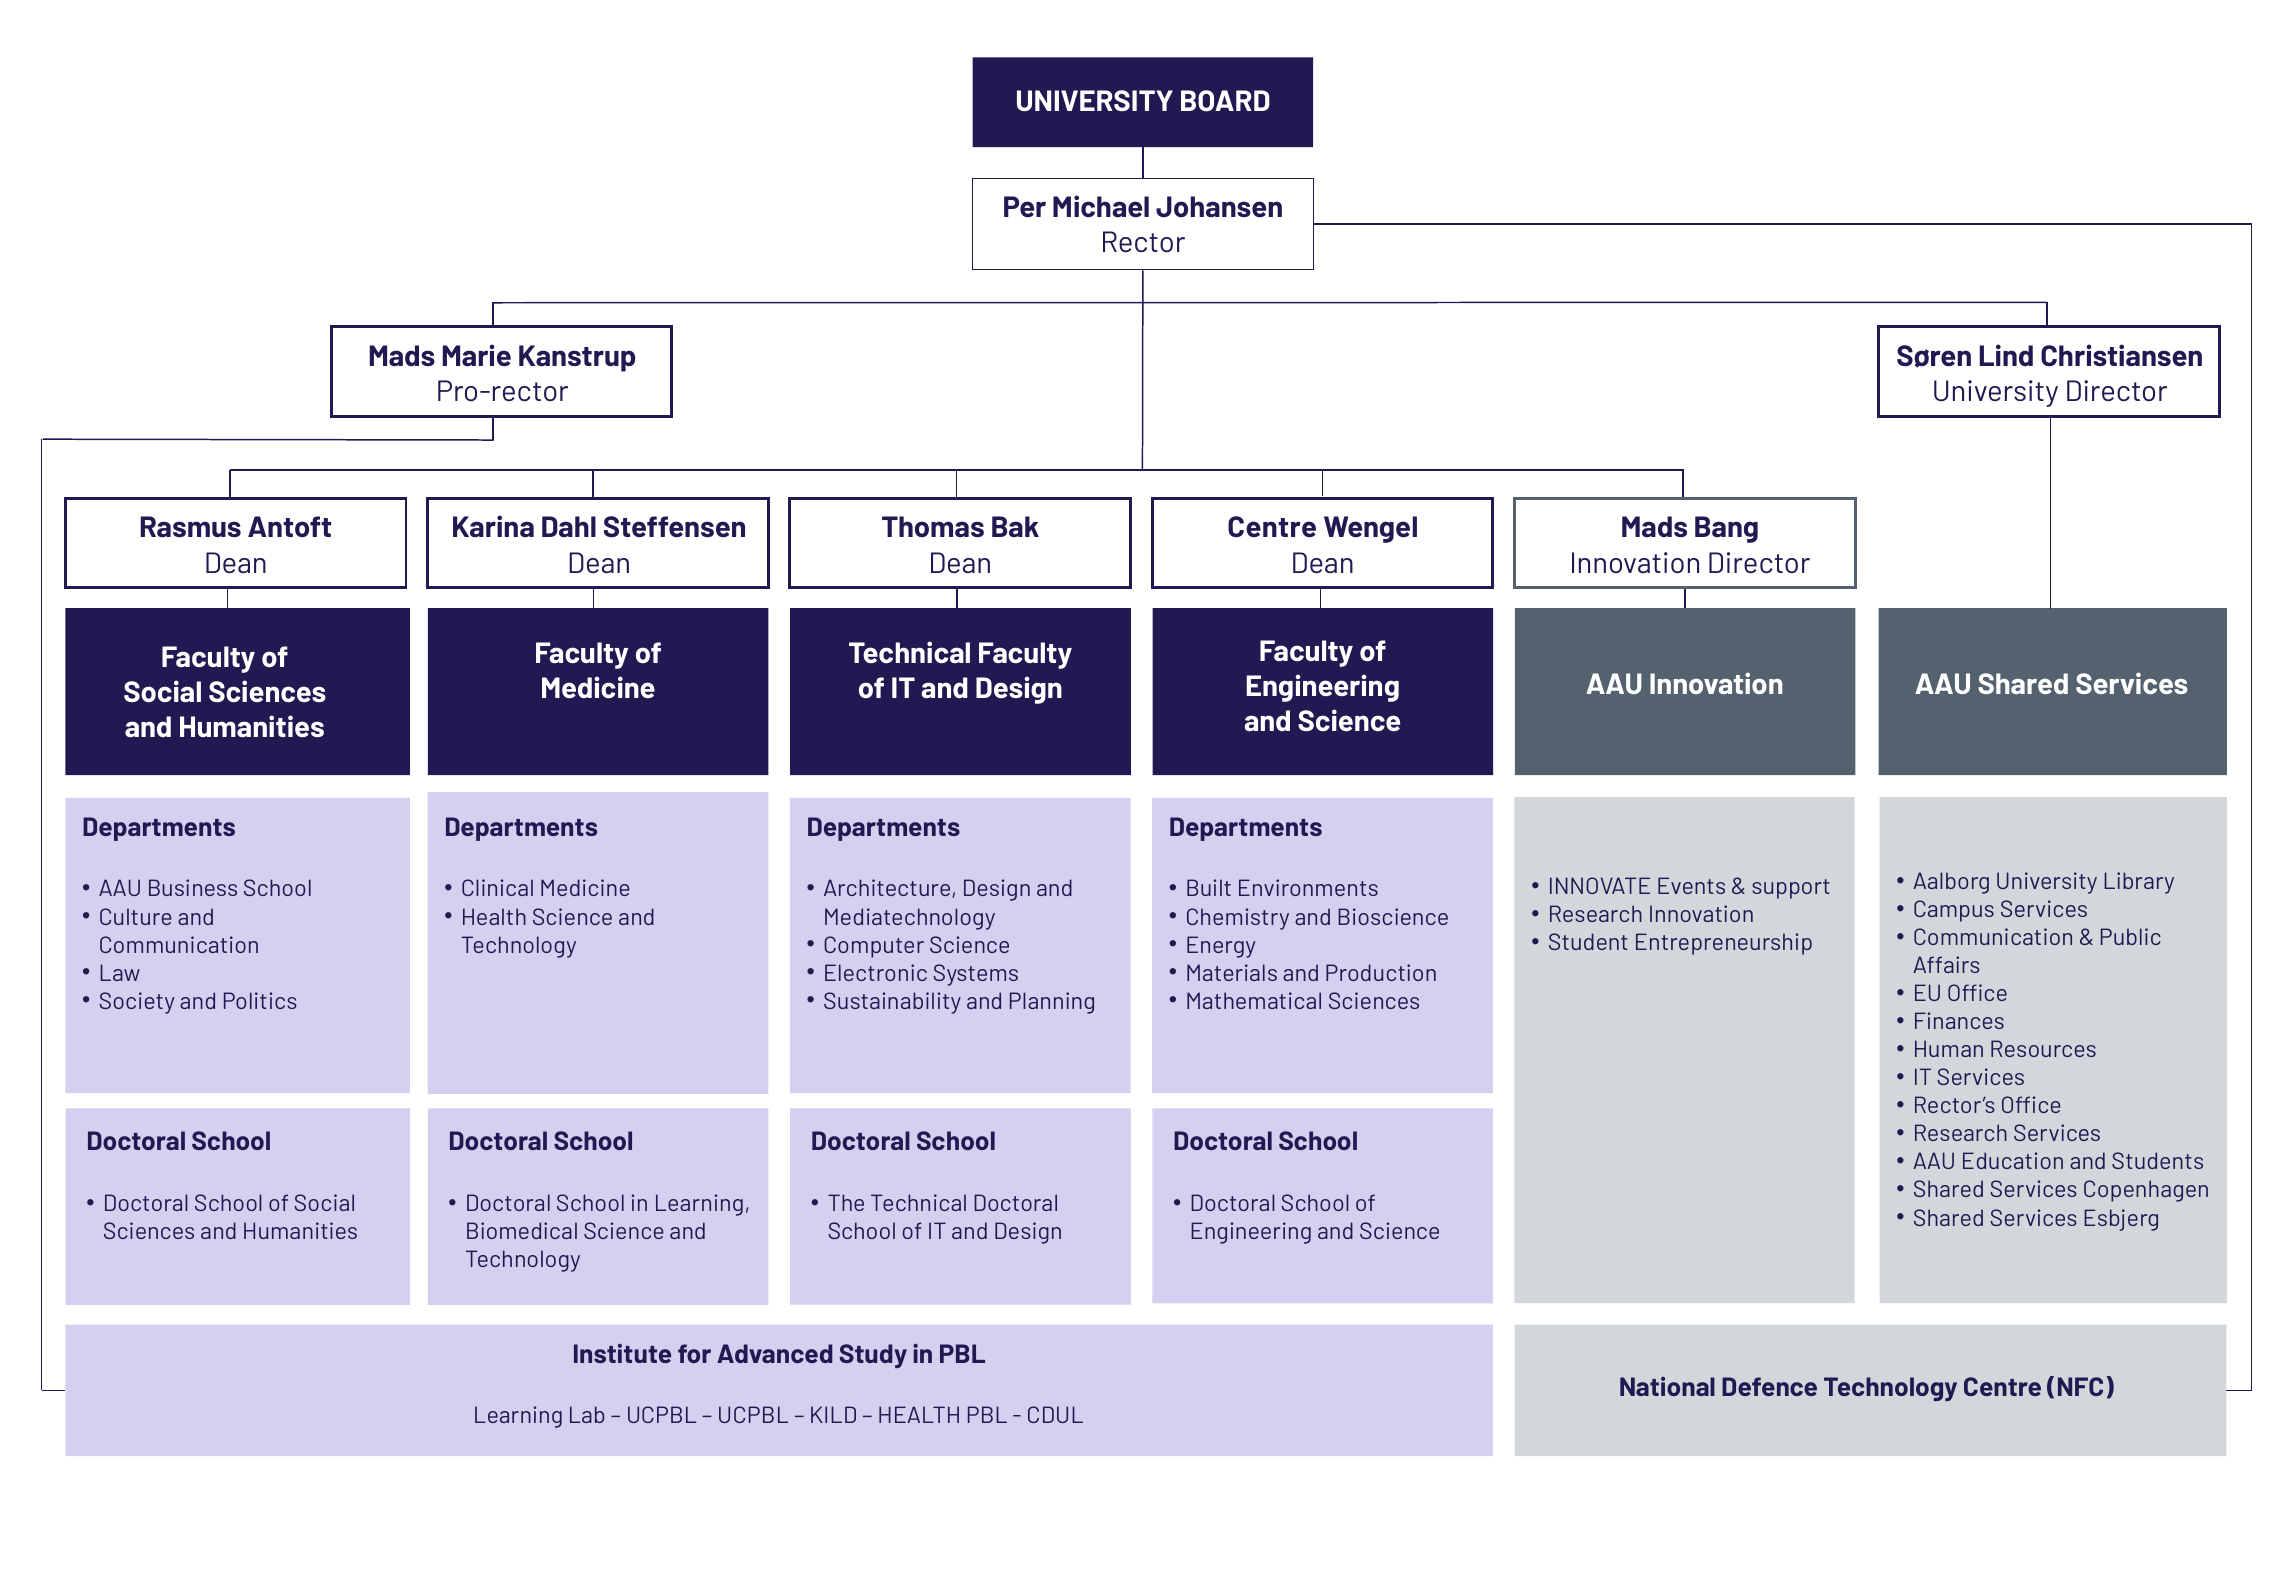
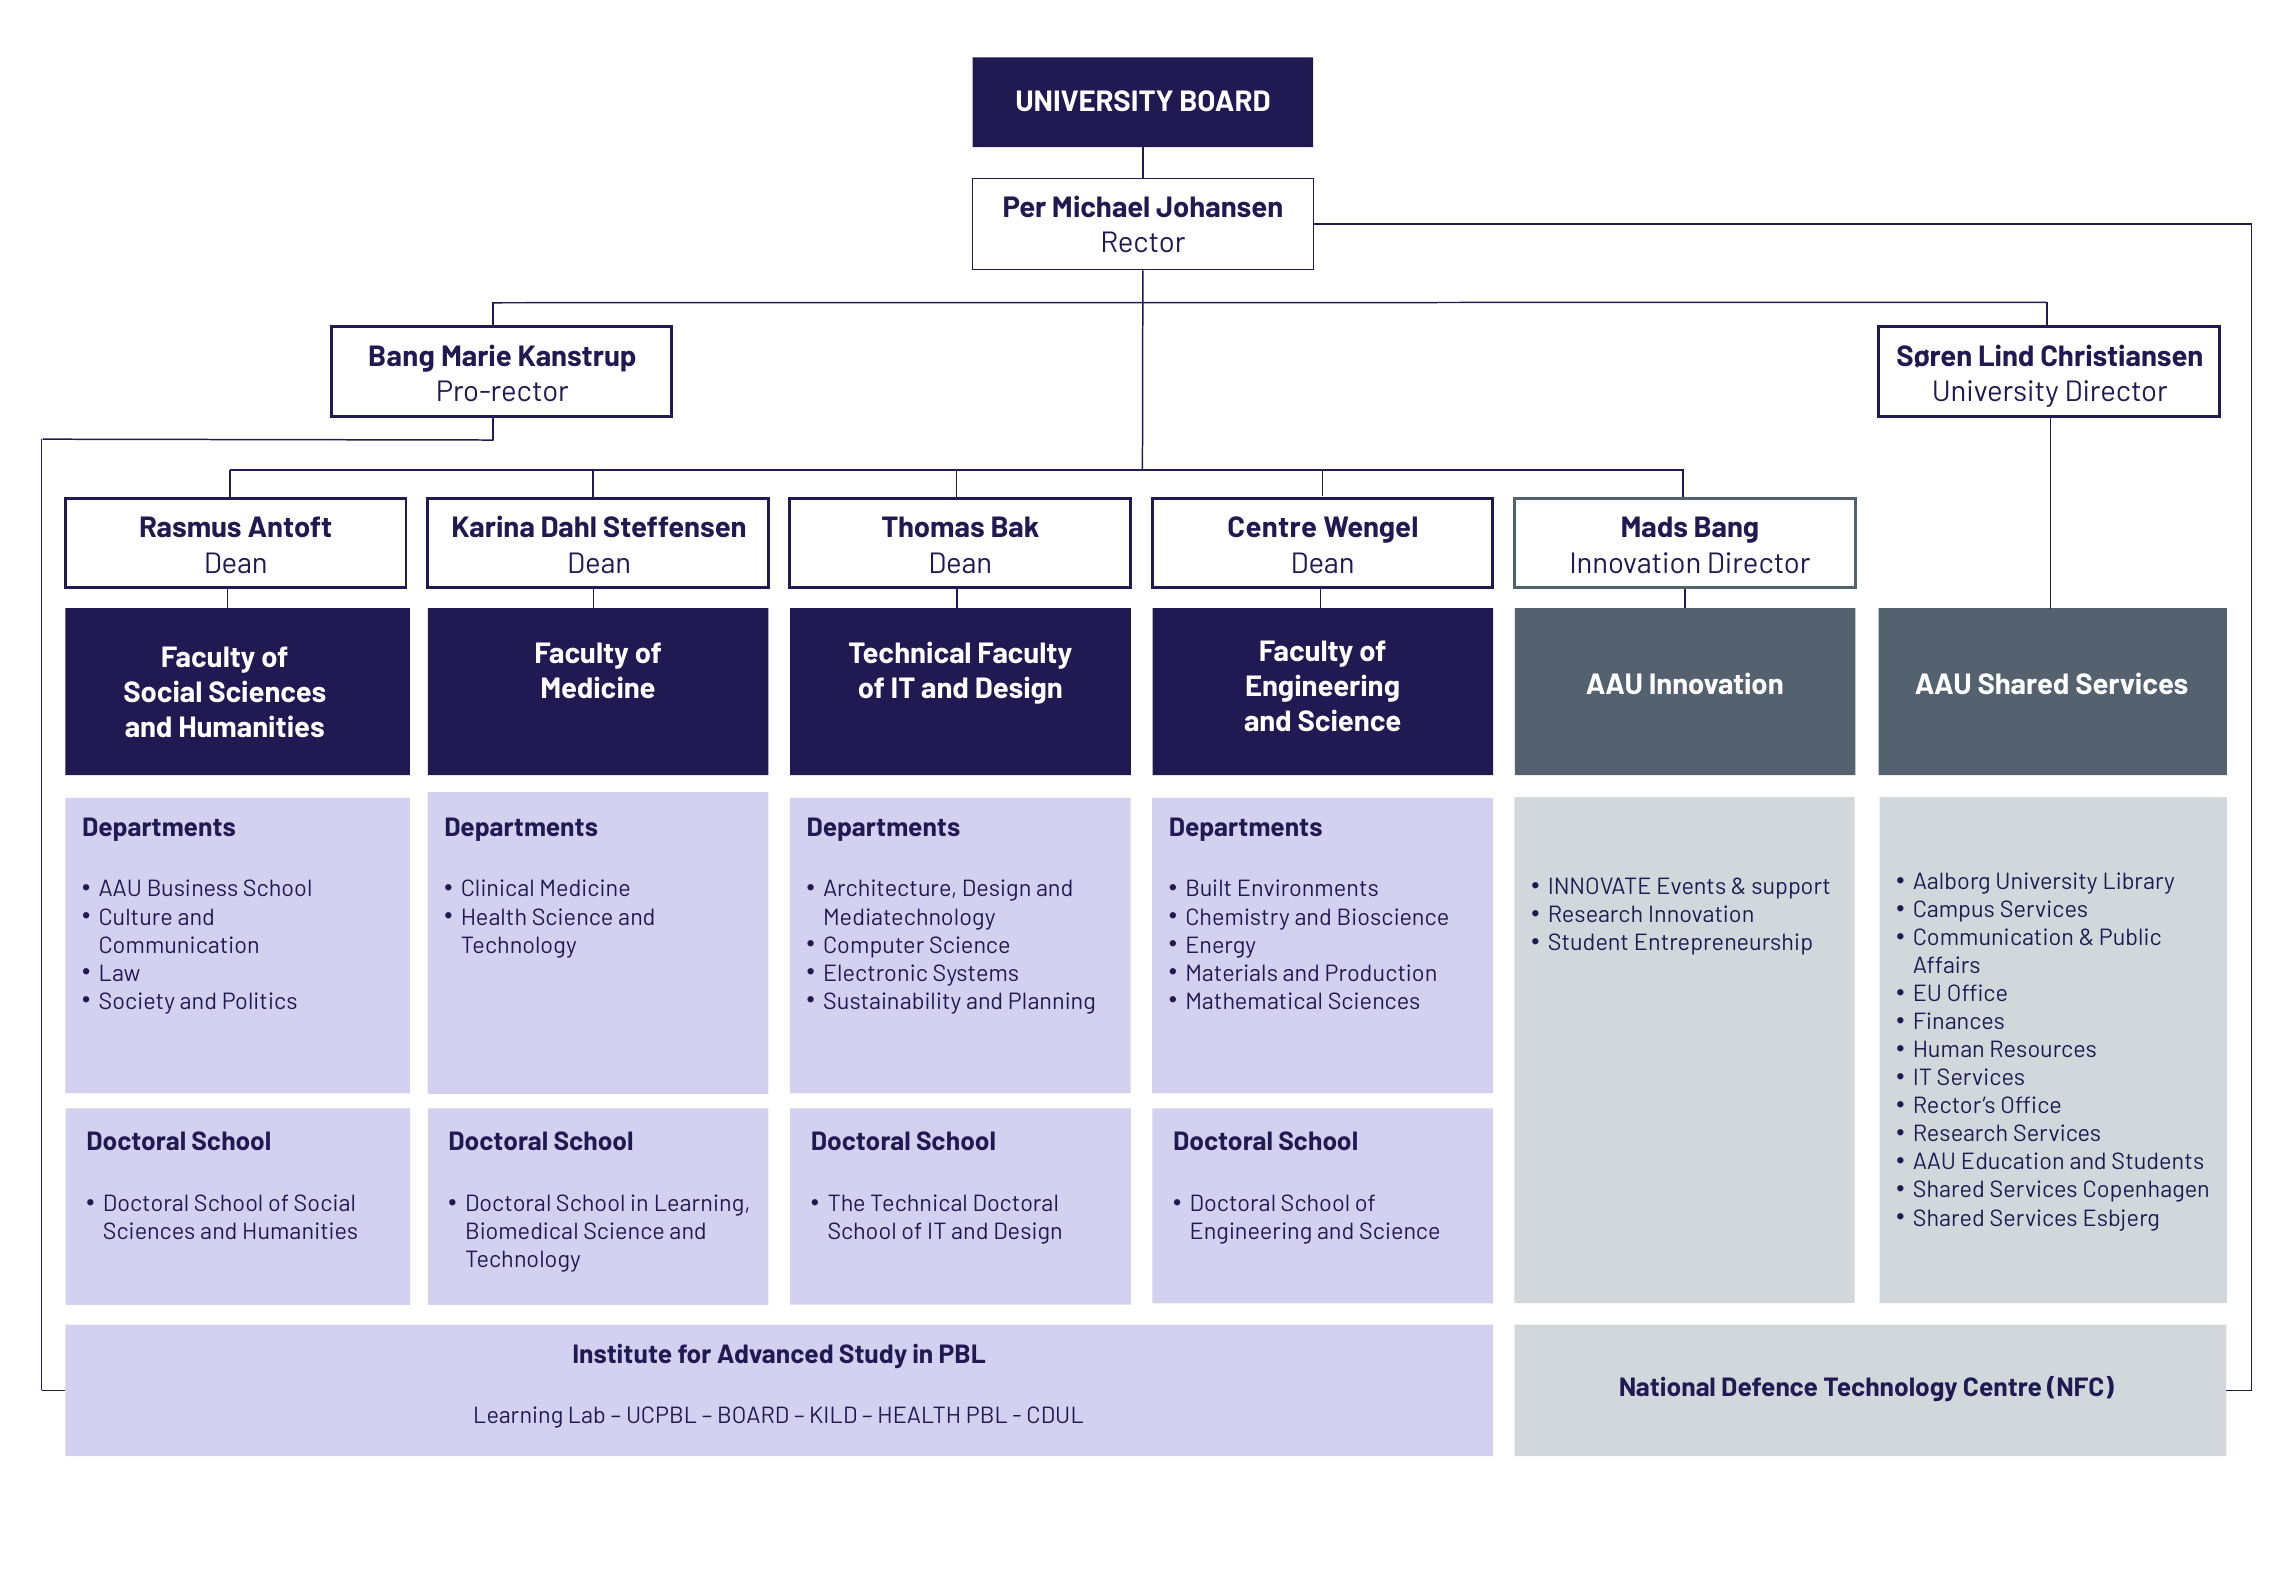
Mads: Mads -> Bang (402, 356)
UCPBL: UCPBL -> BOARD (753, 1416)
